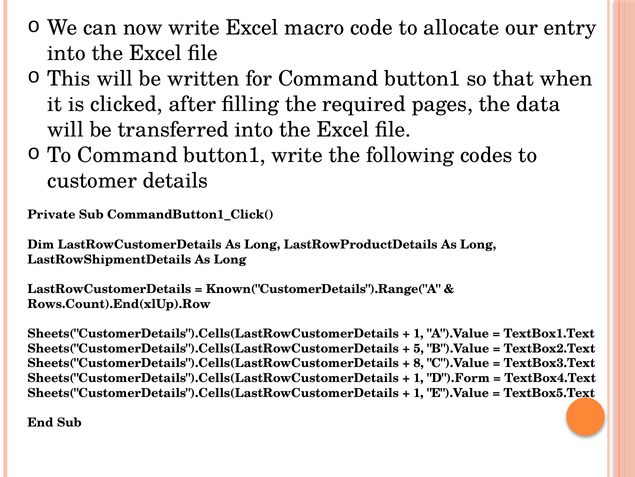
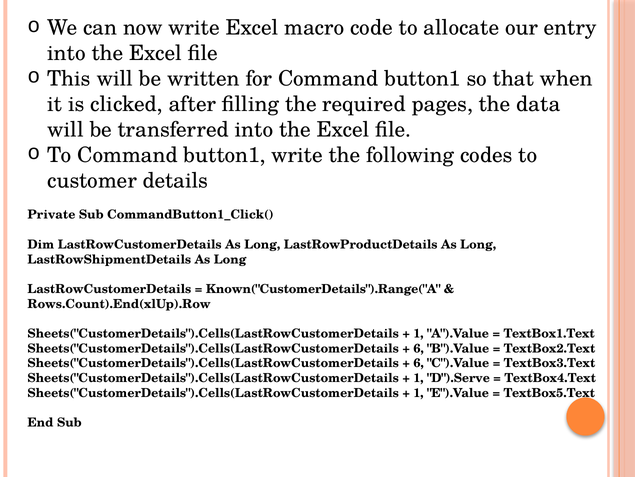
5: 5 -> 6 (419, 348)
8: 8 -> 6 (419, 363)
D").Form: D").Form -> D").Serve (459, 378)
